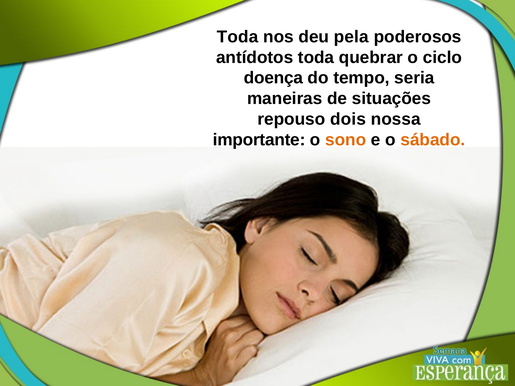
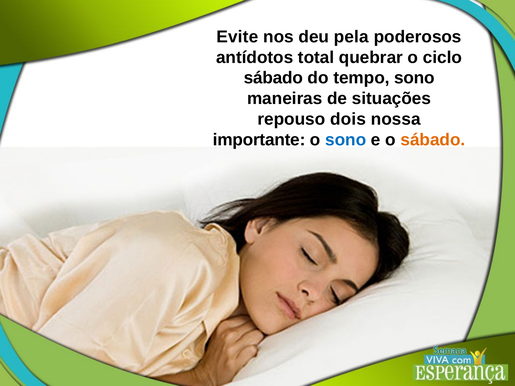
Toda: Toda -> Evite (237, 37)
antídotos toda: toda -> total (316, 57)
doença: doença -> sábado (273, 78)
tempo seria: seria -> sono (414, 78)
sono colour: orange -> blue (346, 140)
